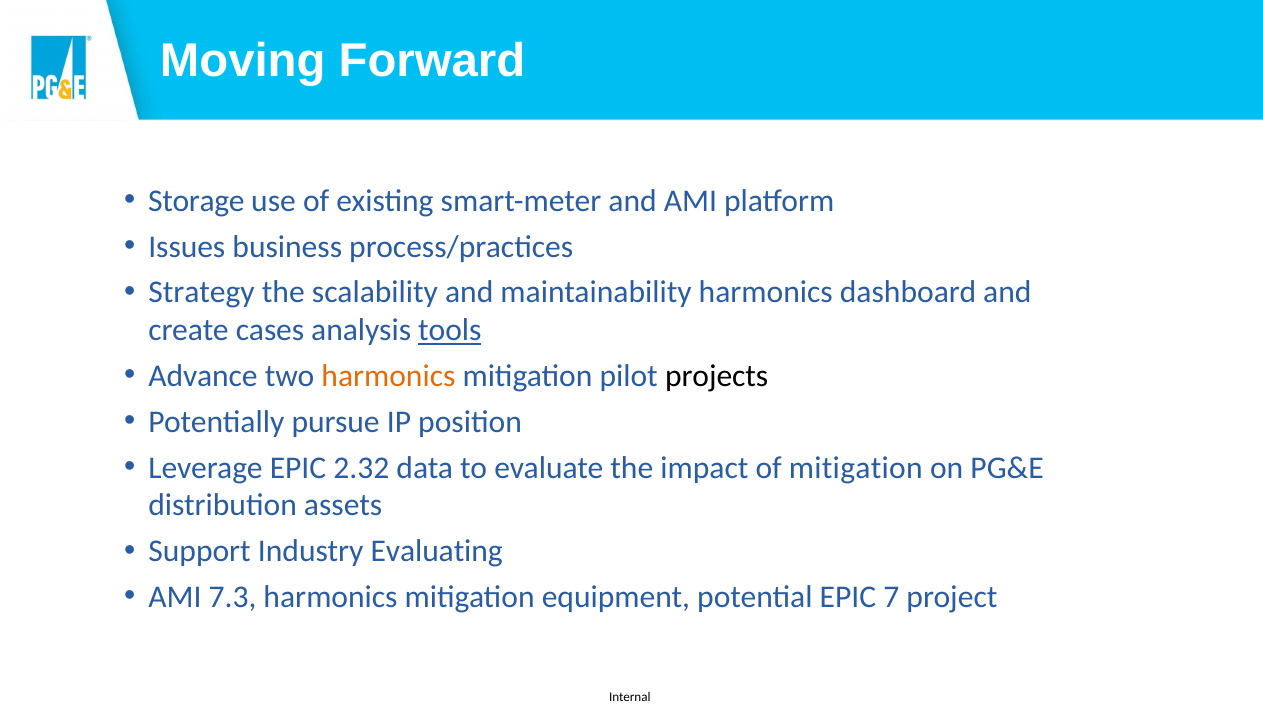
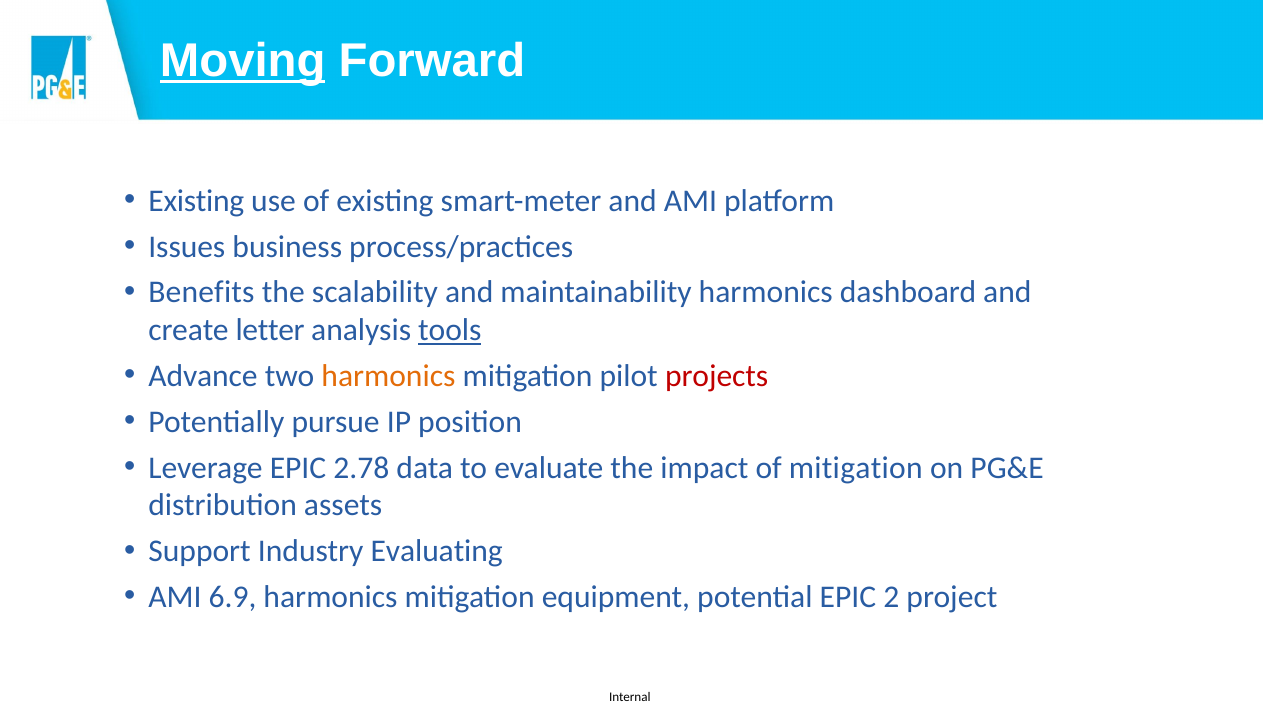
Moving underline: none -> present (243, 61)
Storage: Storage -> Existing (196, 201)
Strategy: Strategy -> Benefits (201, 293)
cases: cases -> letter (270, 331)
projects colour: black -> red (717, 376)
2.32: 2.32 -> 2.78 (361, 468)
7.3: 7.3 -> 6.9 (233, 597)
7: 7 -> 2 (891, 597)
